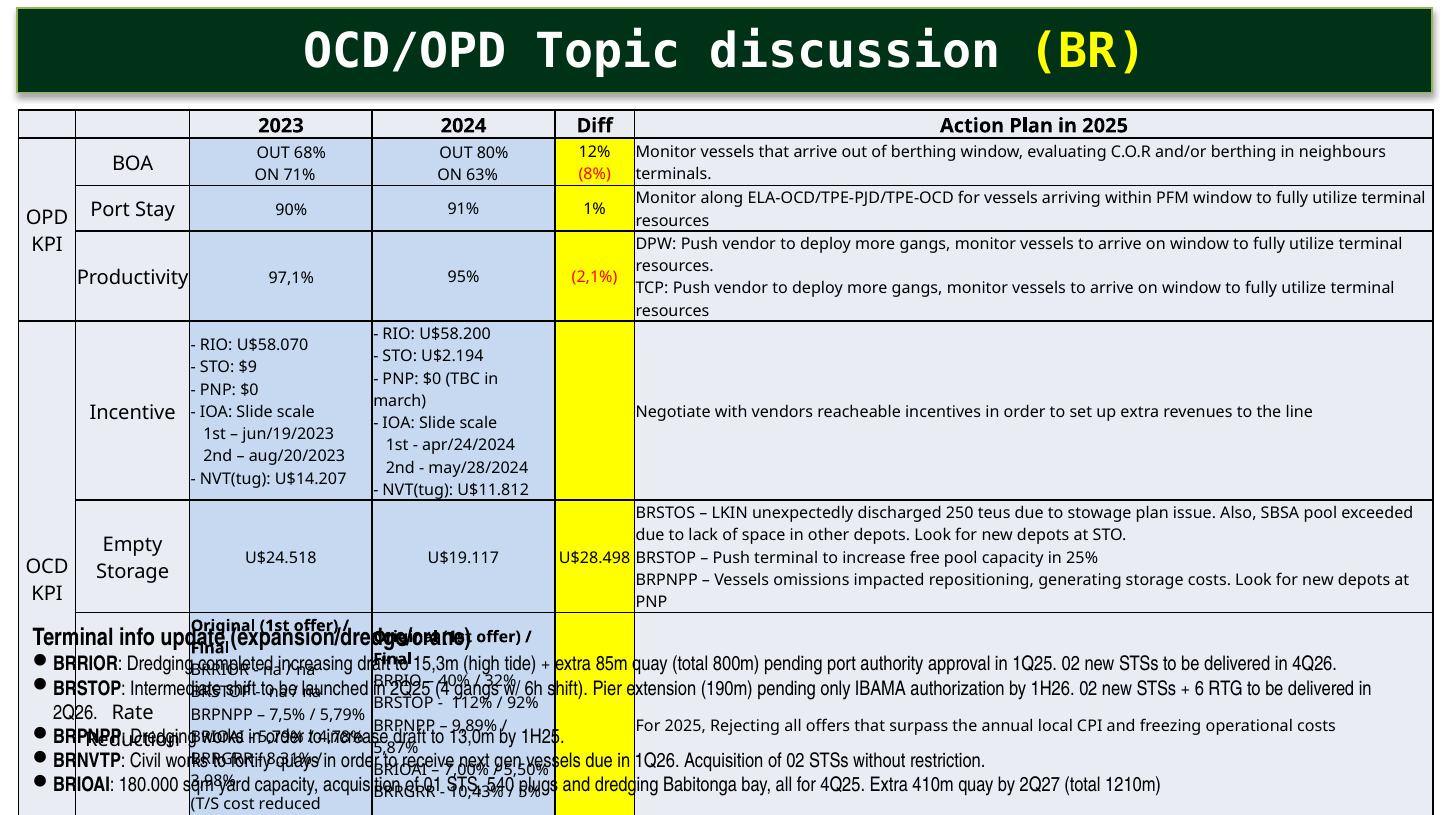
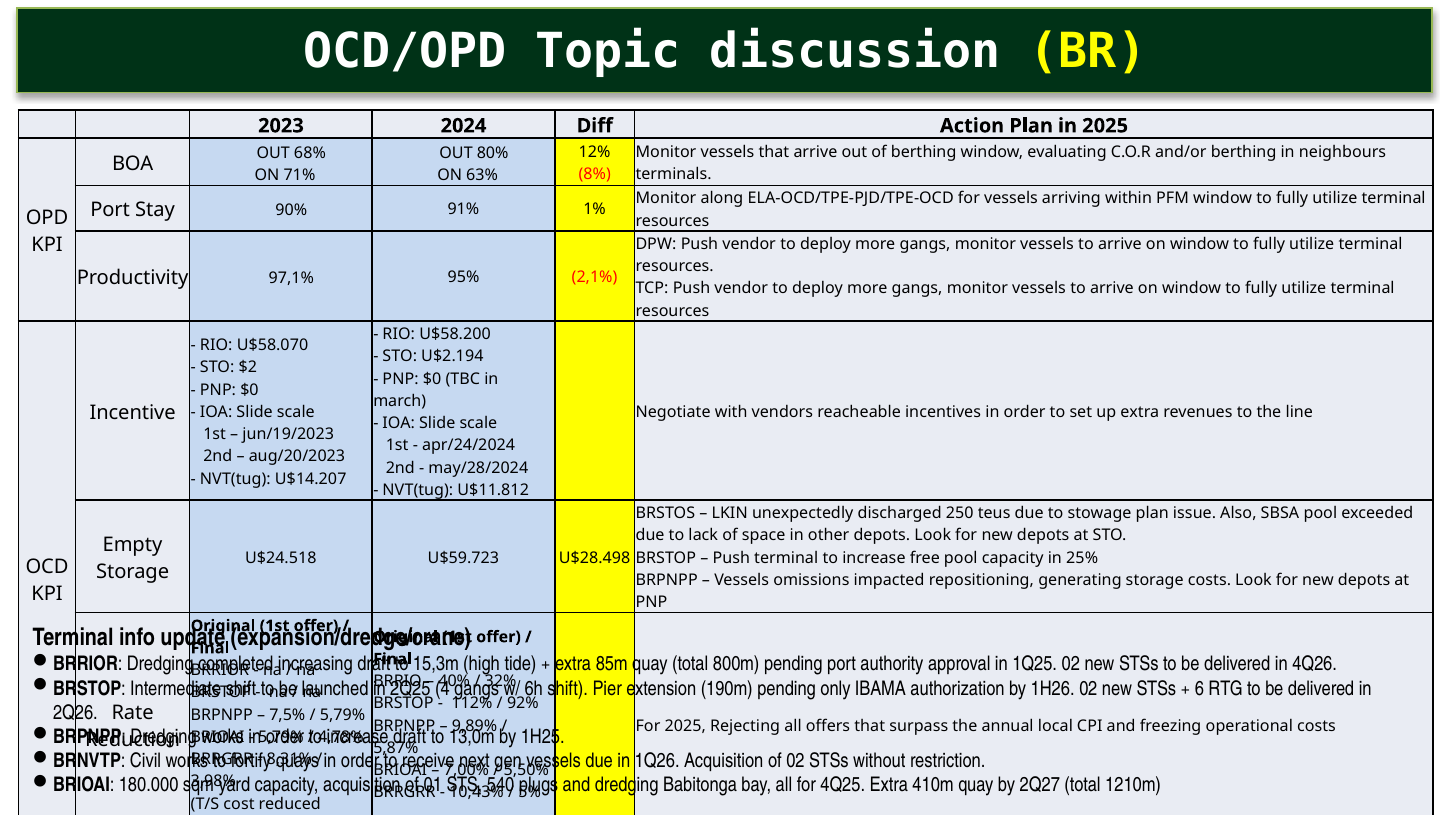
$9: $9 -> $2 (248, 368)
U$19.117: U$19.117 -> U$59.723 (463, 558)
